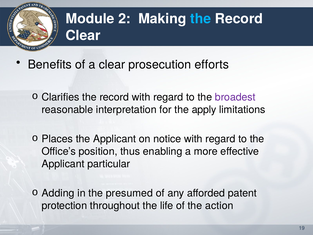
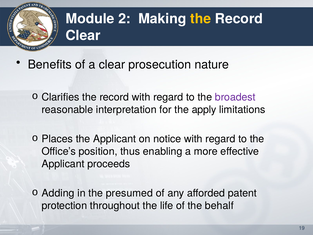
the colour: light blue -> yellow (201, 19)
efforts: efforts -> nature (212, 64)
particular: particular -> proceeds (109, 164)
action: action -> behalf (219, 206)
